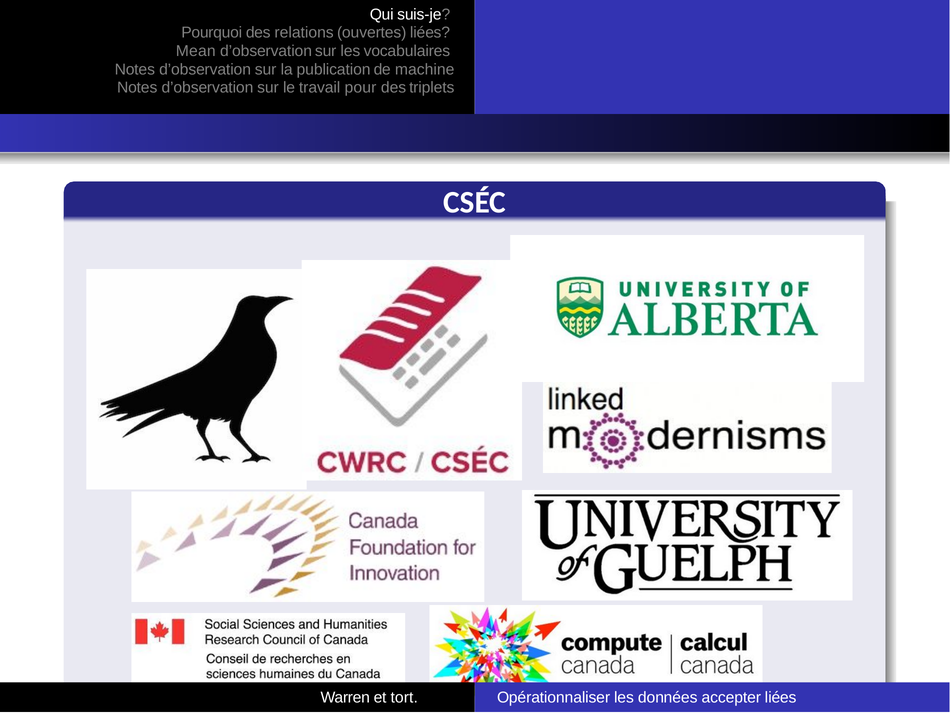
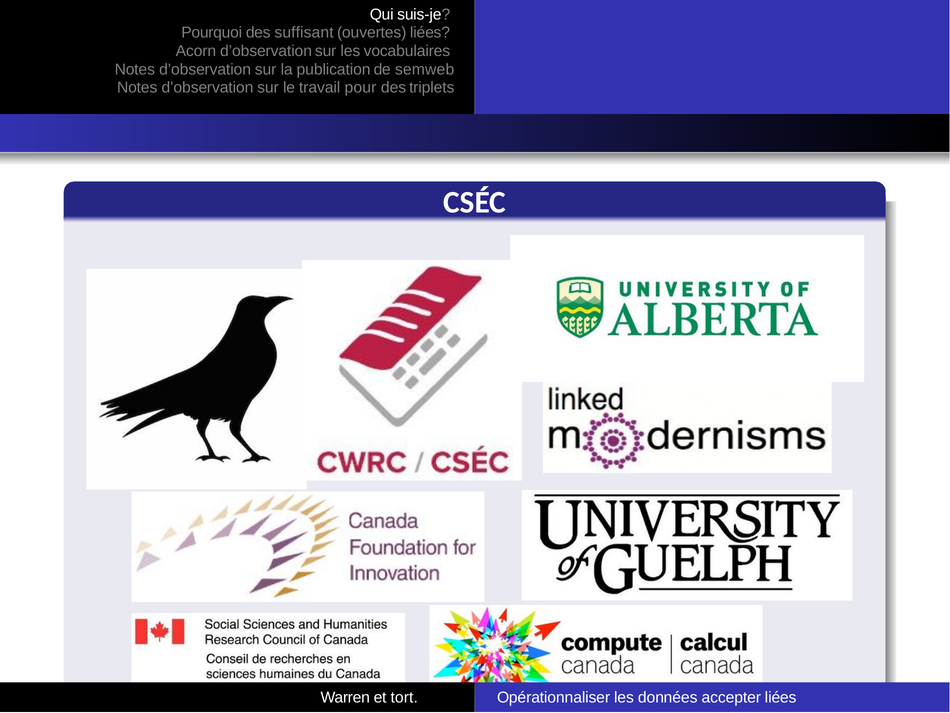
relations: relations -> suffisant (304, 33)
Mean: Mean -> Acorn (196, 51)
machine: machine -> semweb (425, 69)
